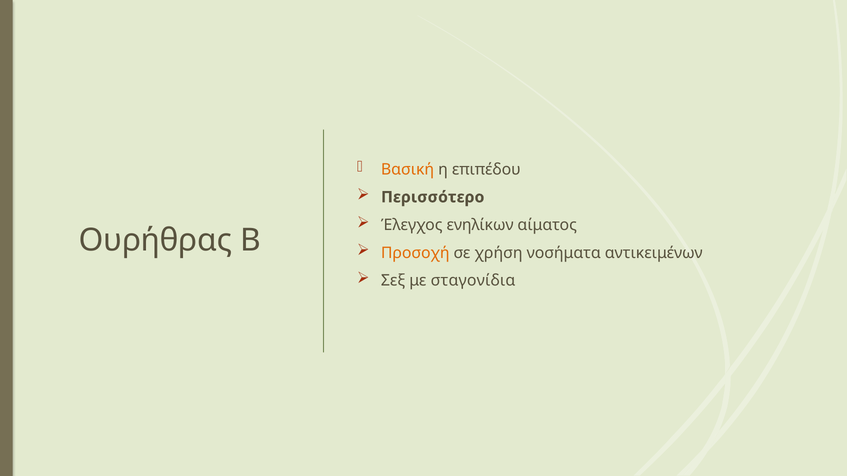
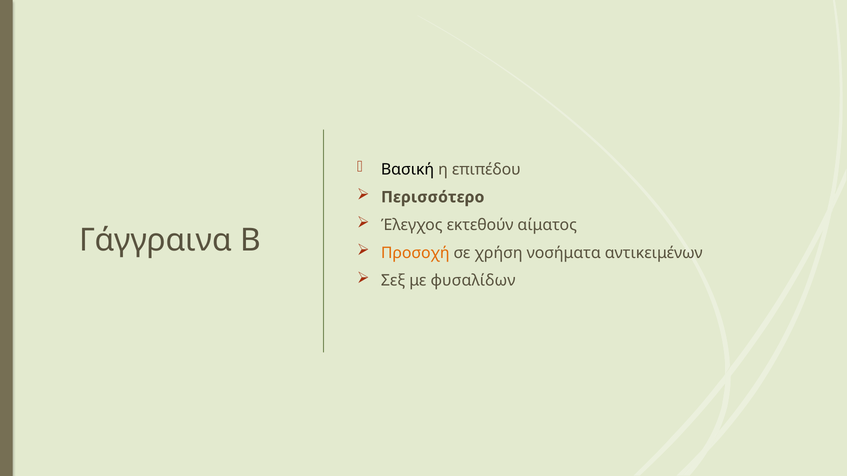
Βασική colour: orange -> black (408, 169)
ενηλίκων: ενηλίκων -> εκτεθούν (480, 225)
Ουρήθρας: Ουρήθρας -> Γάγγραινα (155, 240)
σταγονίδια: σταγονίδια -> φυσαλίδων (473, 281)
